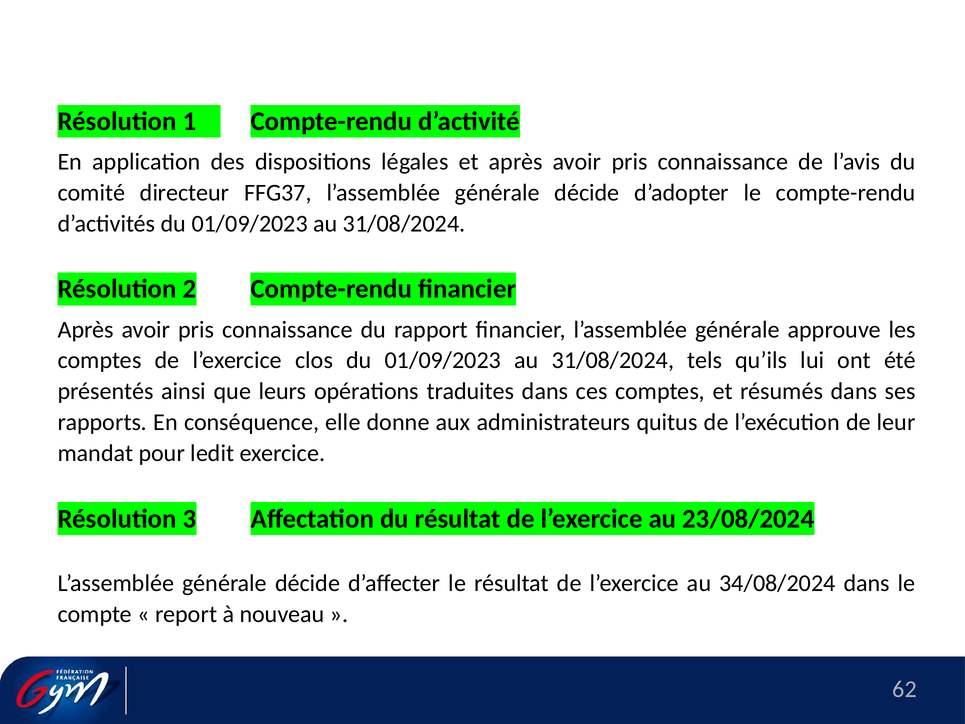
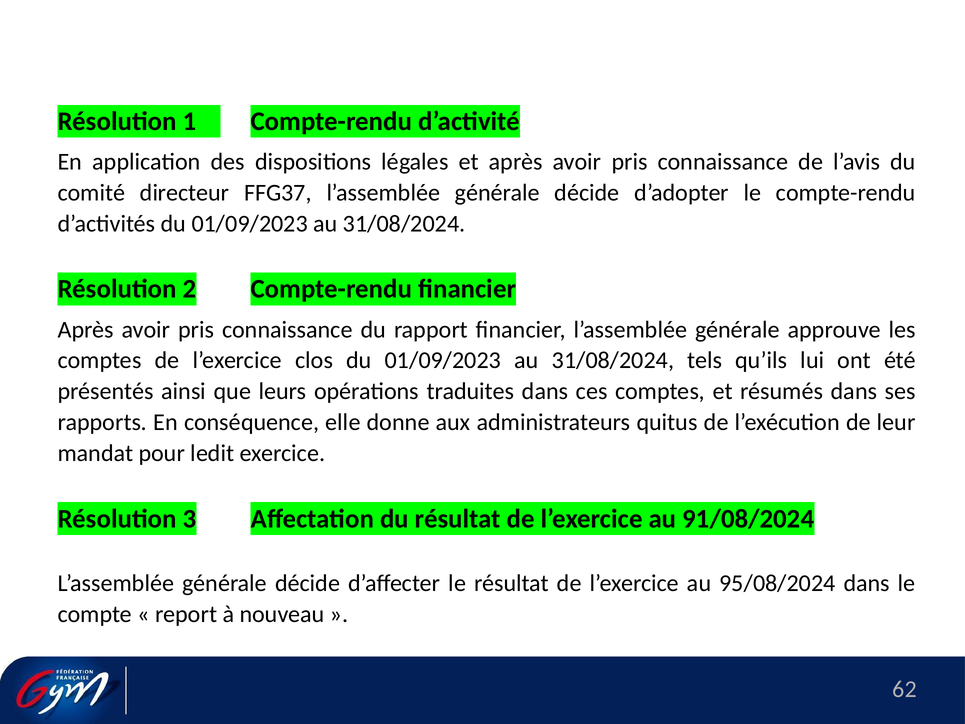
23/08/2024: 23/08/2024 -> 91/08/2024 (748, 518)
34/08/2024: 34/08/2024 -> 95/08/2024 (777, 583)
